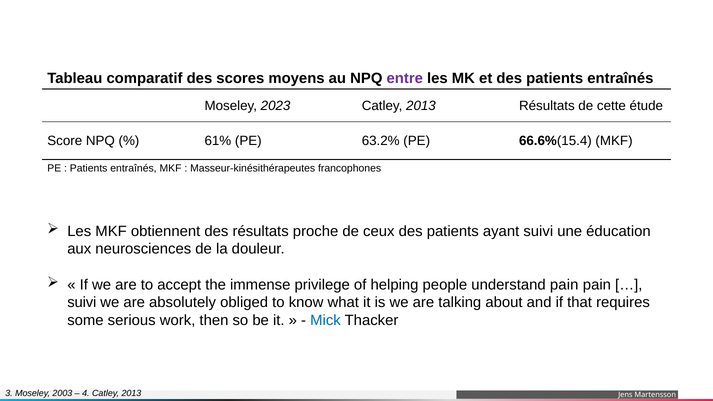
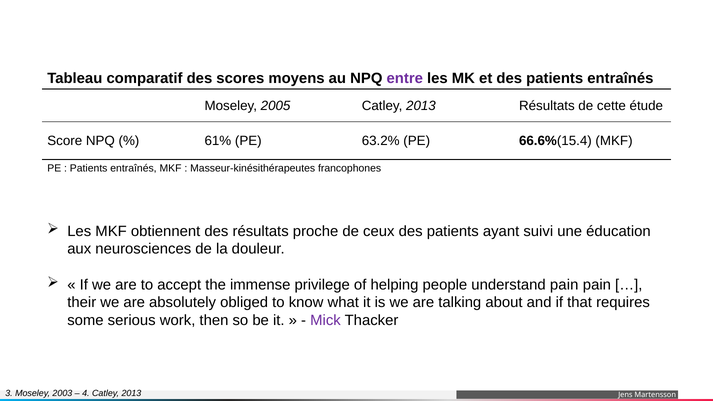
2023: 2023 -> 2005 (276, 106)
suivi: suivi -> their (82, 302)
Mick colour: blue -> purple (325, 320)
